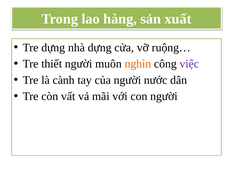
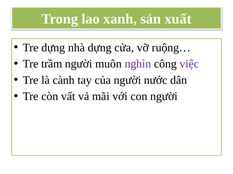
hàng: hàng -> xanh (120, 19)
thiết: thiết -> trầm (52, 64)
nghìn colour: orange -> purple (138, 64)
